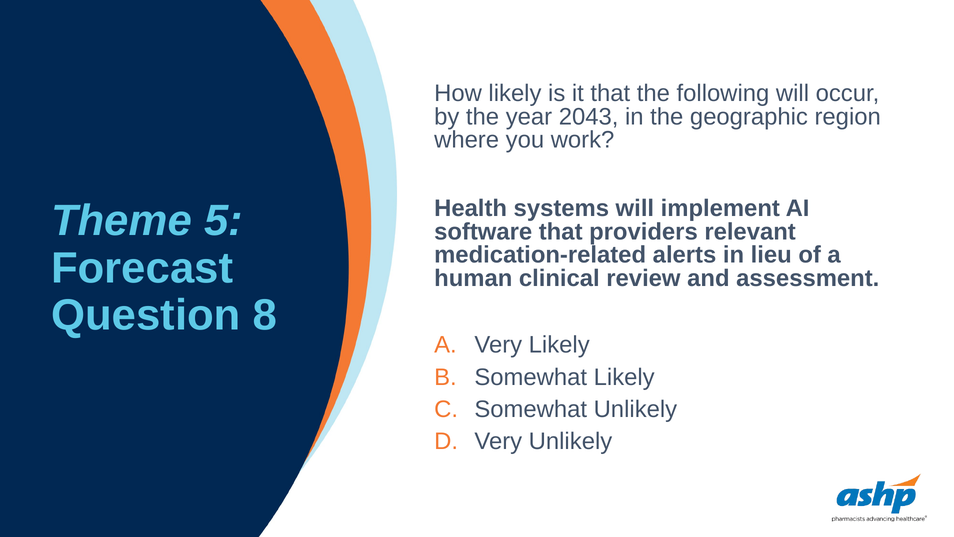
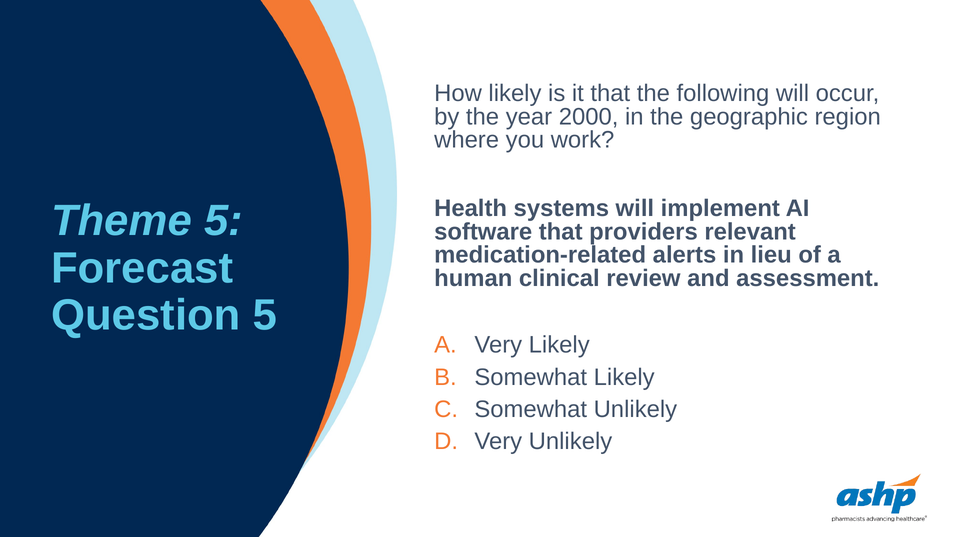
2043: 2043 -> 2000 (589, 117)
Question 8: 8 -> 5 (265, 315)
